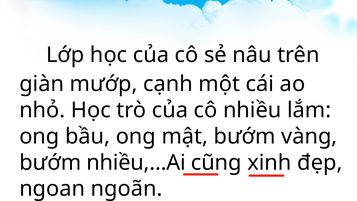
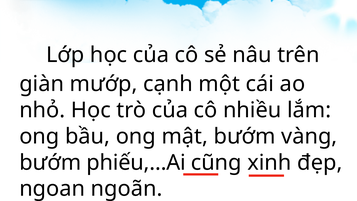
nhiều,…Ai: nhiều,…Ai -> phiếu,…Ai (136, 162)
